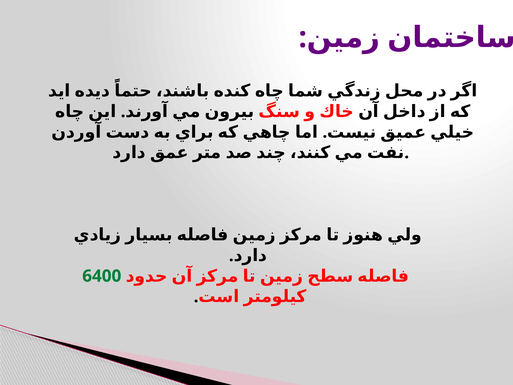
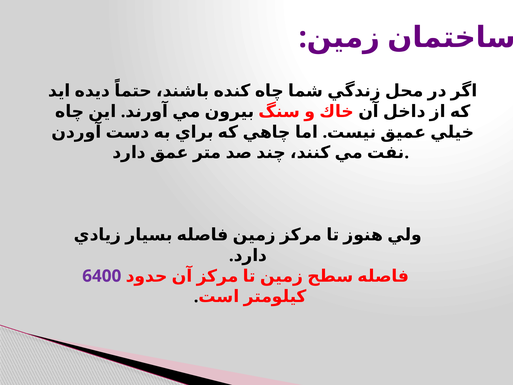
6400 colour: green -> purple (102, 276)
